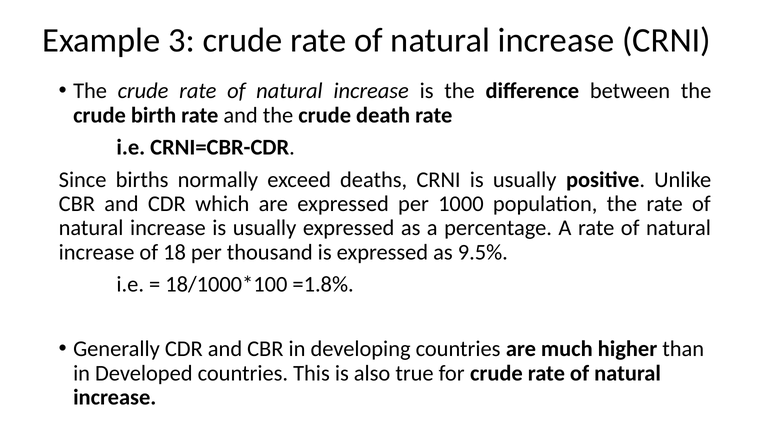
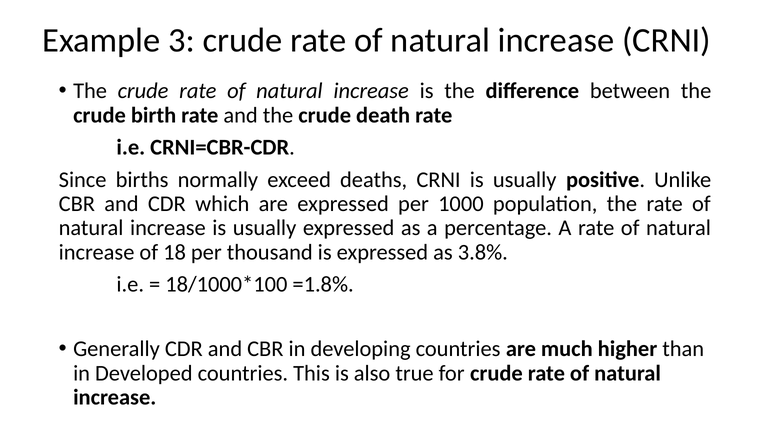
9.5%: 9.5% -> 3.8% (483, 252)
